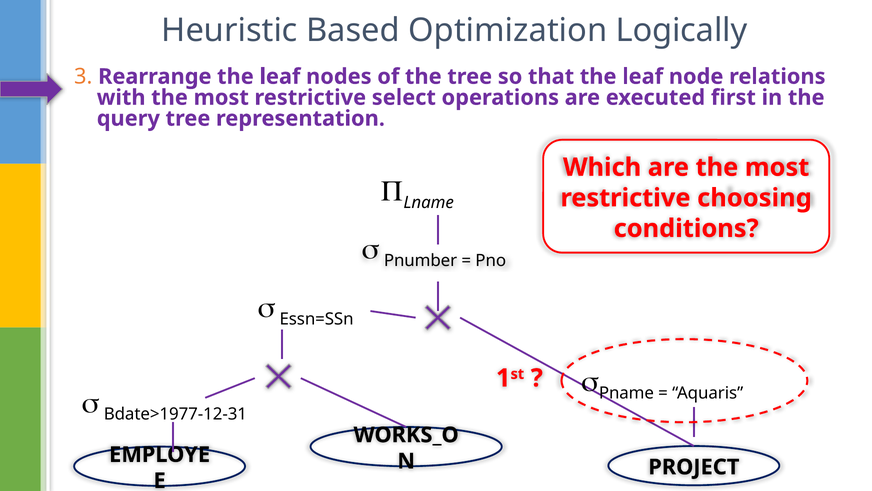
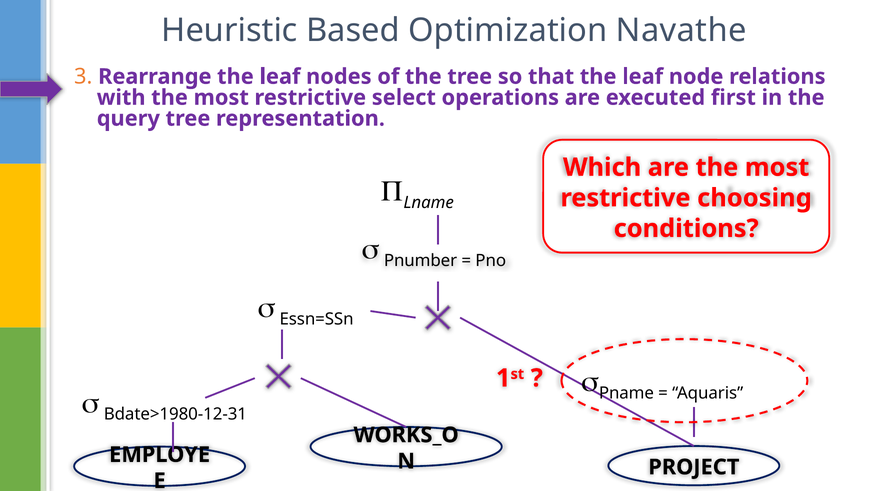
Logically: Logically -> Navathe (681, 30)
Bdate>1977-12-31: Bdate>1977-12-31 -> Bdate>1980-12-31 (175, 414)
